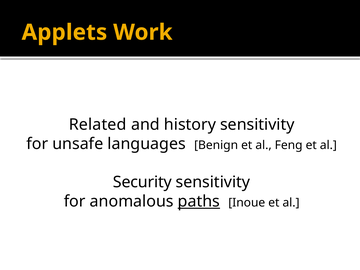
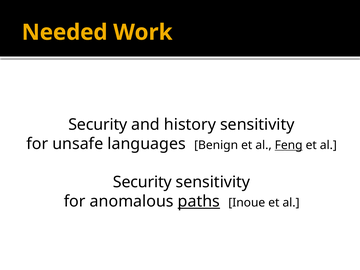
Applets: Applets -> Needed (65, 32)
Related: Related -> Security (98, 125)
Feng underline: none -> present (289, 145)
